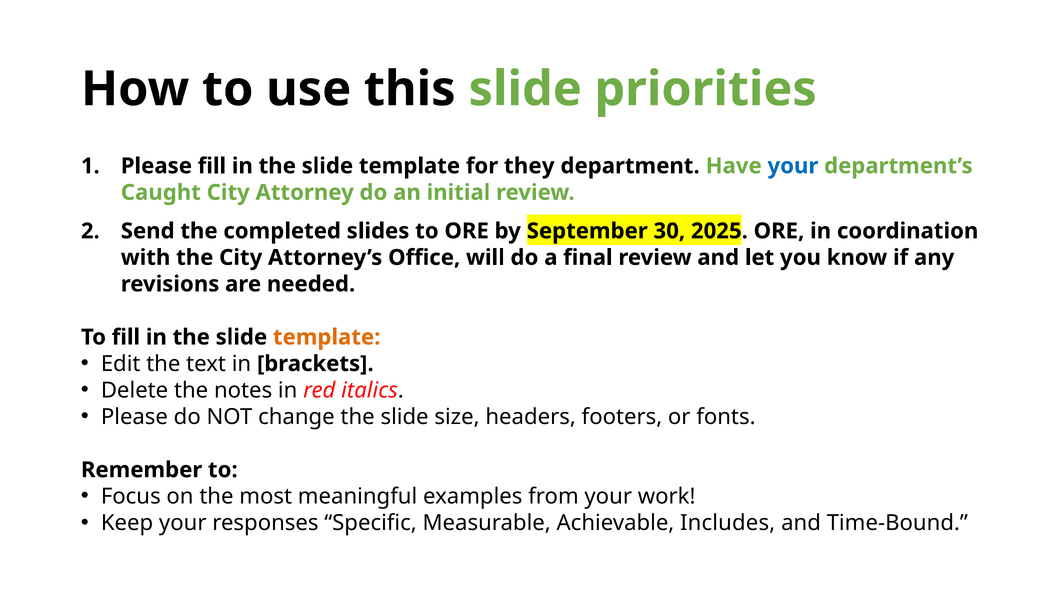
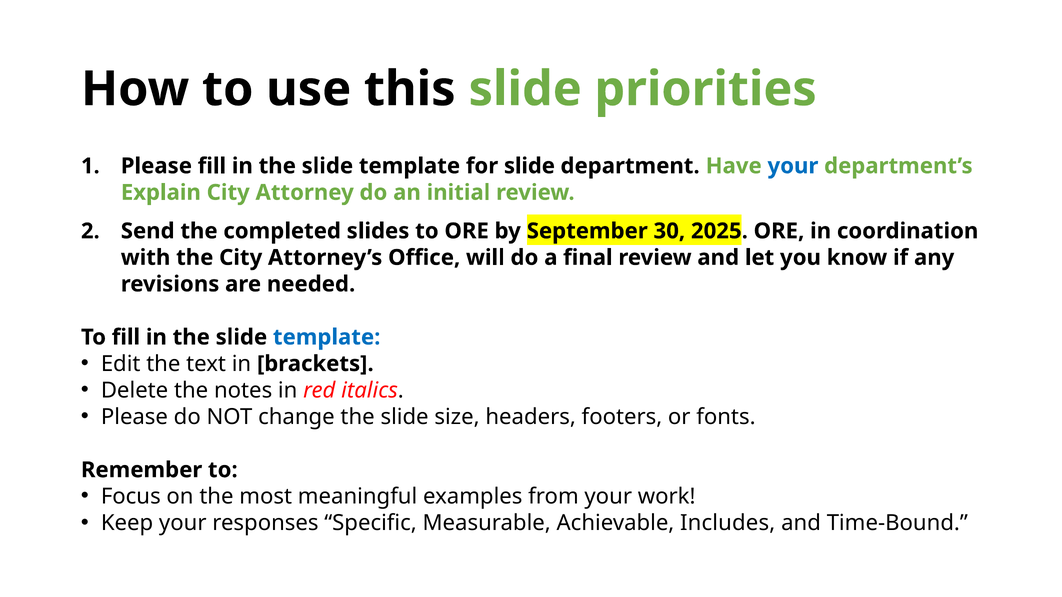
for they: they -> slide (529, 166)
Caught: Caught -> Explain (161, 193)
template colour: orange -> blue (327, 337)
